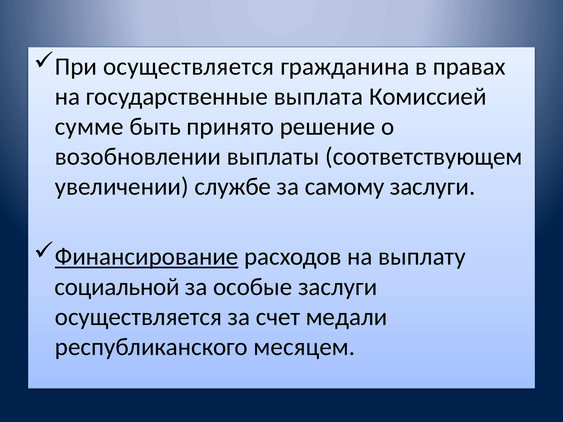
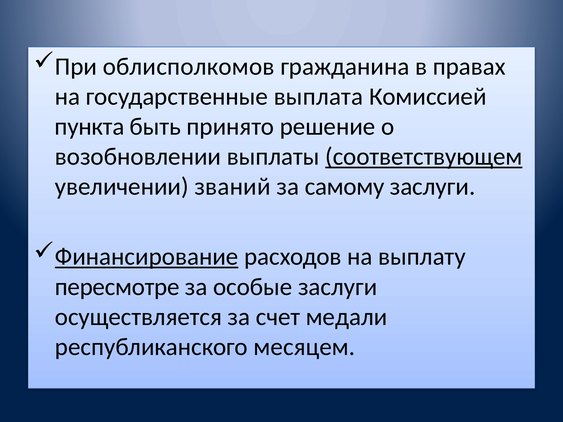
При осуществляется: осуществляется -> облисполкомов (189, 67)
сумме: сумме -> пункта (89, 127)
соответствующем underline: none -> present (424, 157)
службе: службе -> званий (233, 187)
социальной: социальной -> пересмотре (117, 287)
